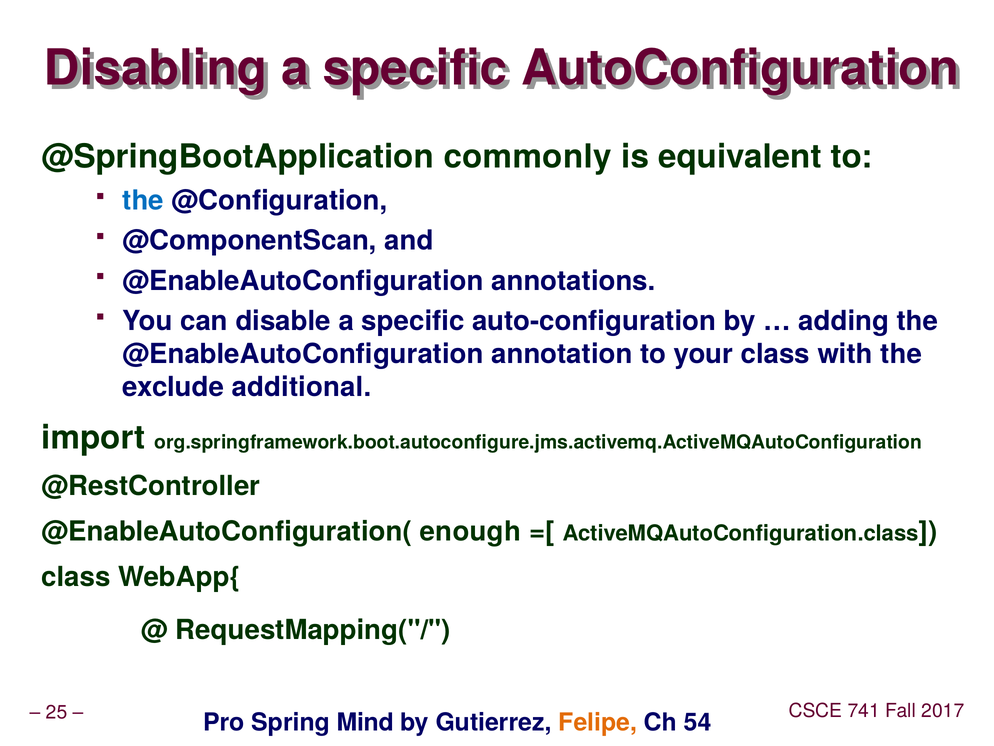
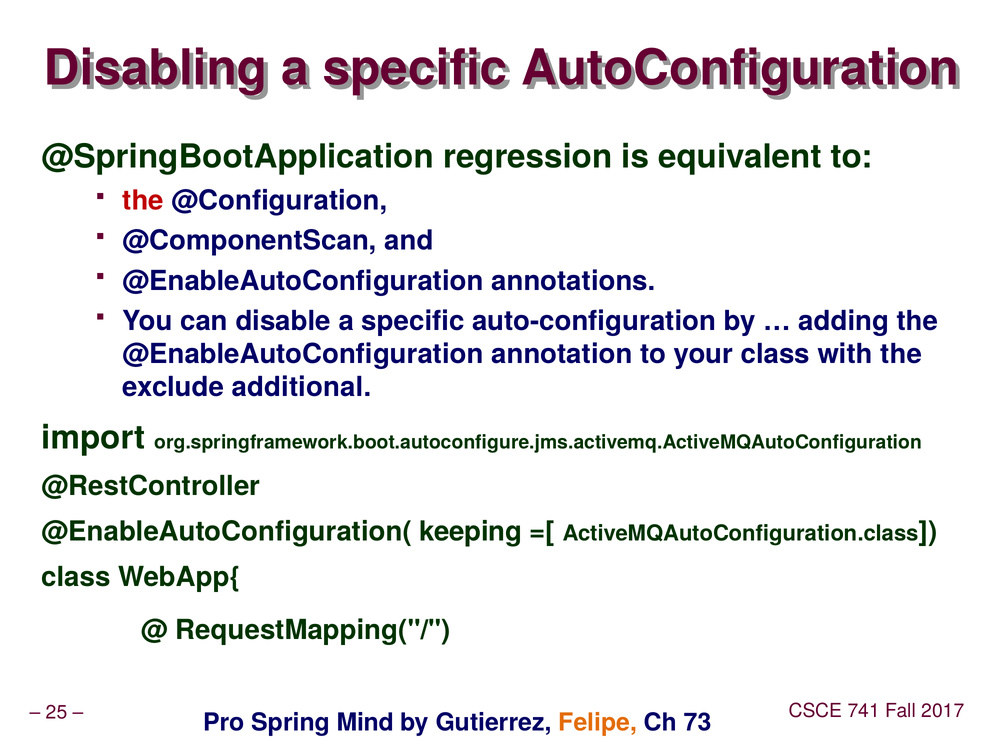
commonly: commonly -> regression (528, 157)
the colour: blue -> red (143, 201)
enough: enough -> keeping (471, 531)
54: 54 -> 73 (698, 722)
